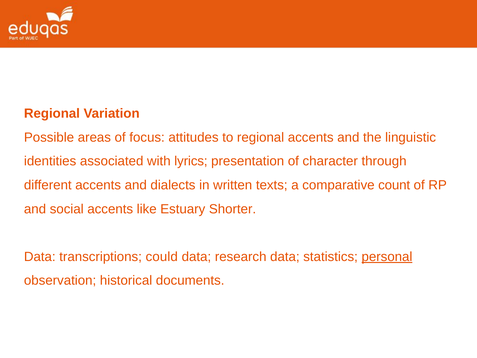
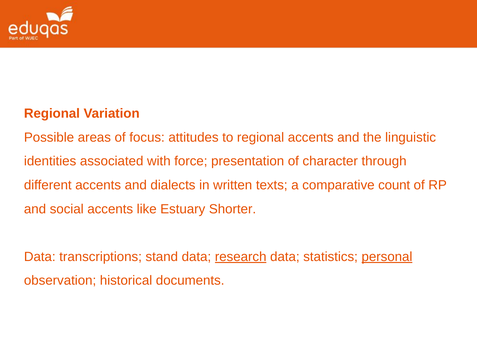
lyrics: lyrics -> force (191, 161)
could: could -> stand (162, 257)
research underline: none -> present (241, 257)
